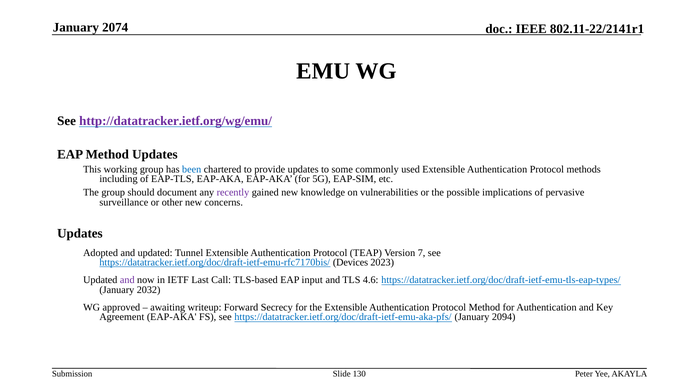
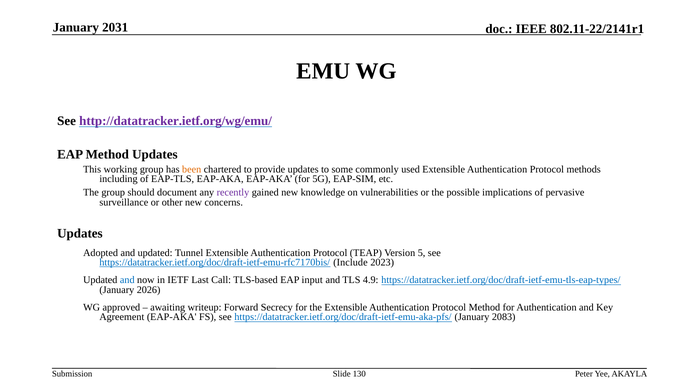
2074: 2074 -> 2031 (115, 28)
been colour: blue -> orange (192, 169)
7: 7 -> 5 (422, 253)
Devices: Devices -> Include (350, 262)
and colour: purple -> blue (127, 280)
4.6: 4.6 -> 4.9 (371, 280)
2032: 2032 -> 2026 (149, 290)
2094: 2094 -> 2083 (504, 317)
